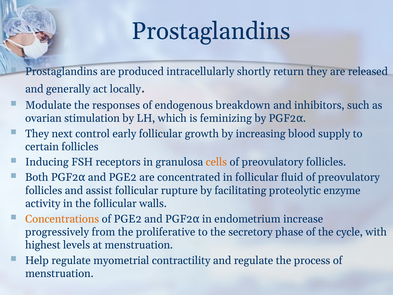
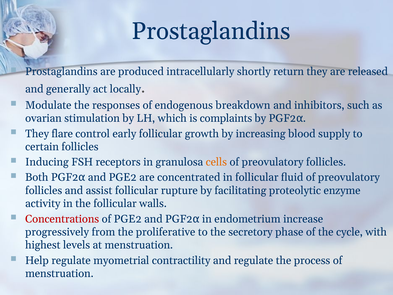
feminizing: feminizing -> complaints (226, 118)
next: next -> flare (62, 134)
Concentrations colour: orange -> red (62, 219)
